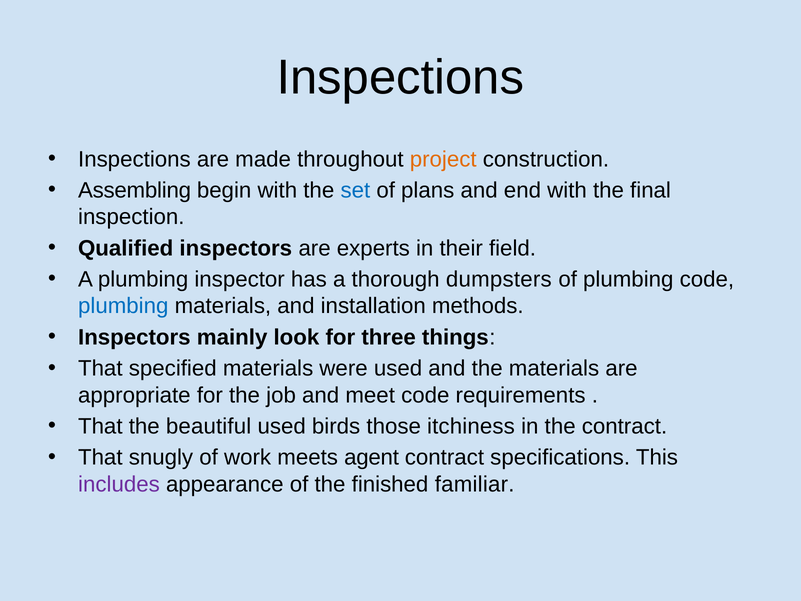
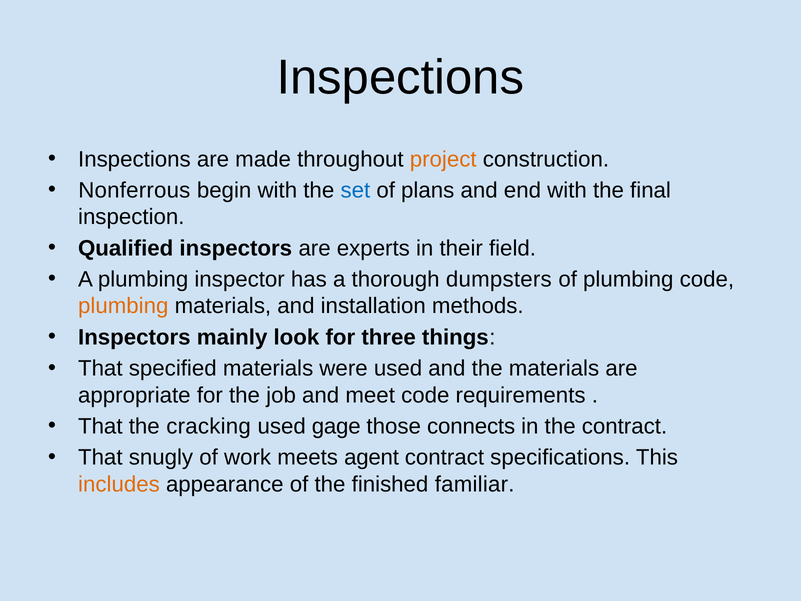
Assembling: Assembling -> Nonferrous (134, 190)
plumbing colour: blue -> orange (123, 306)
beautiful: beautiful -> cracking (209, 426)
birds: birds -> gage (336, 426)
itchiness: itchiness -> connects (471, 426)
includes colour: purple -> orange (119, 484)
